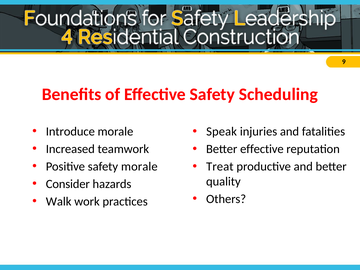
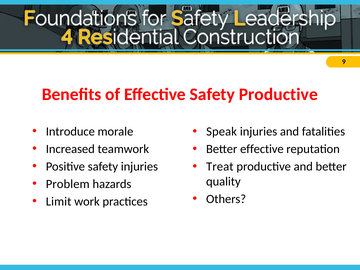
Safety Scheduling: Scheduling -> Productive (278, 94)
safety morale: morale -> injuries (139, 166)
Consider: Consider -> Problem (68, 184)
Walk: Walk -> Limit (59, 201)
